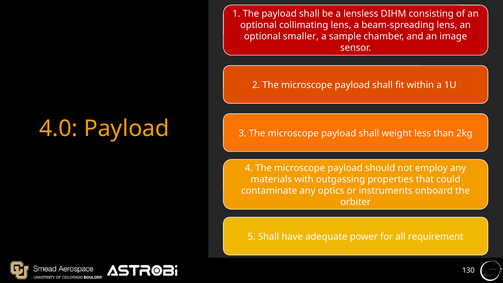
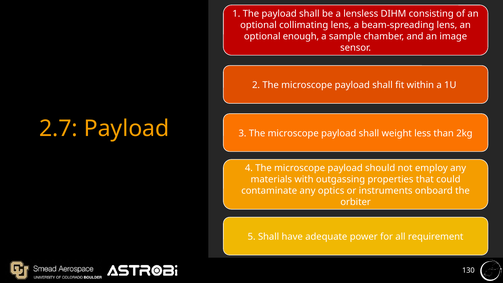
smaller: smaller -> enough (301, 36)
4.0: 4.0 -> 2.7 (58, 129)
